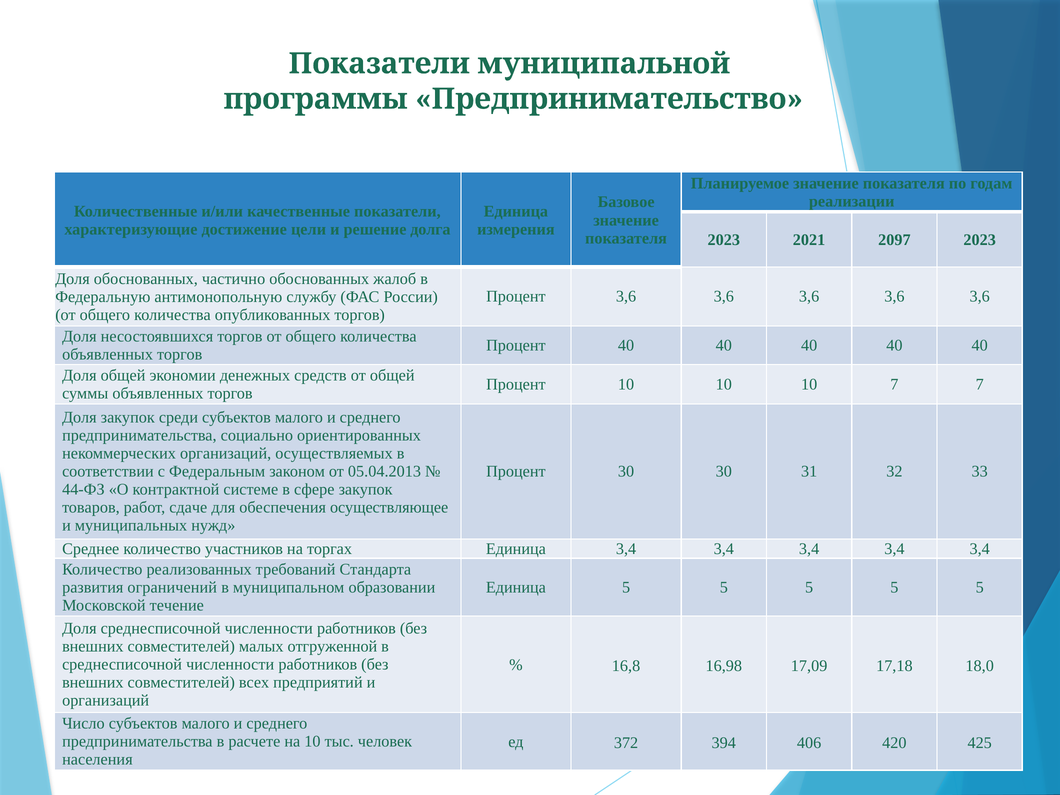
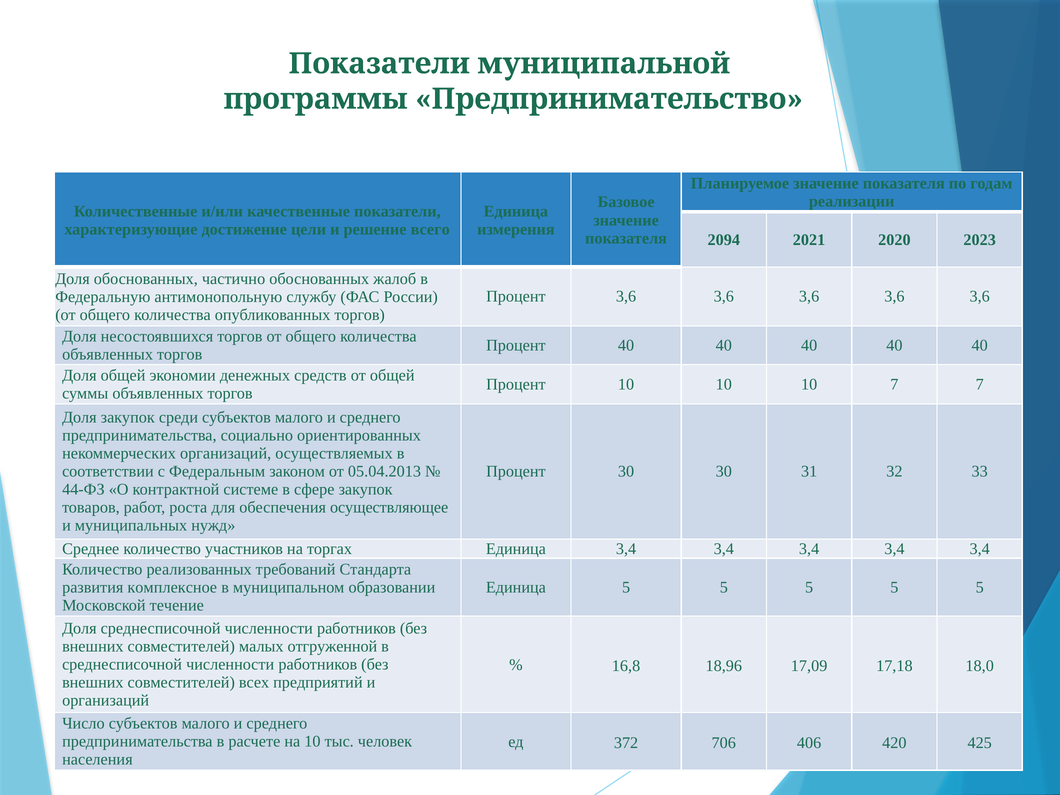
долга: долга -> всего (430, 229)
2023: 2023 -> 2094 (724, 240)
2097: 2097 -> 2020 (894, 240)
сдаче: сдаче -> роста (188, 508)
ограничений: ограничений -> комплексное (172, 587)
16,98: 16,98 -> 18,96 (724, 666)
394: 394 -> 706 (724, 743)
